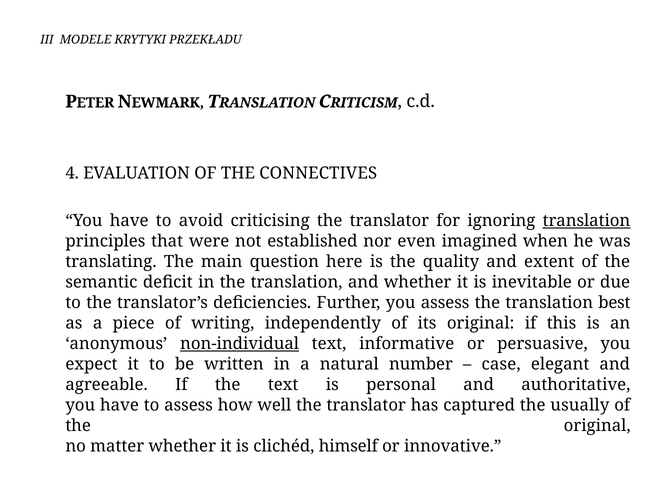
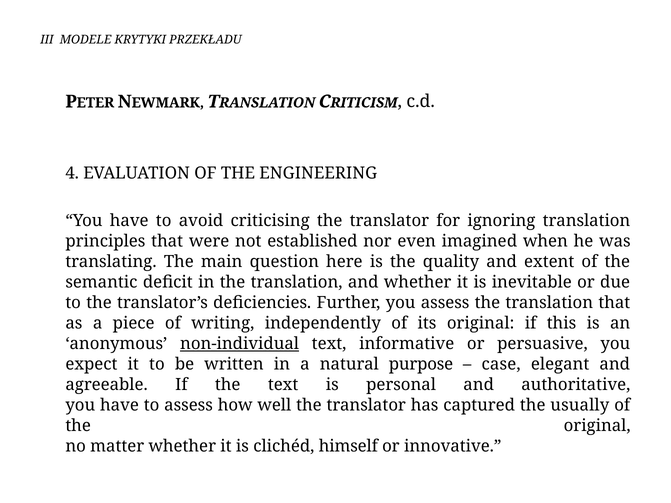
CONNECTIVES: CONNECTIVES -> ENGINEERING (318, 173)
translation underline: present -> none (586, 221)
translation best: best -> that (614, 303)
number: number -> purpose (421, 364)
